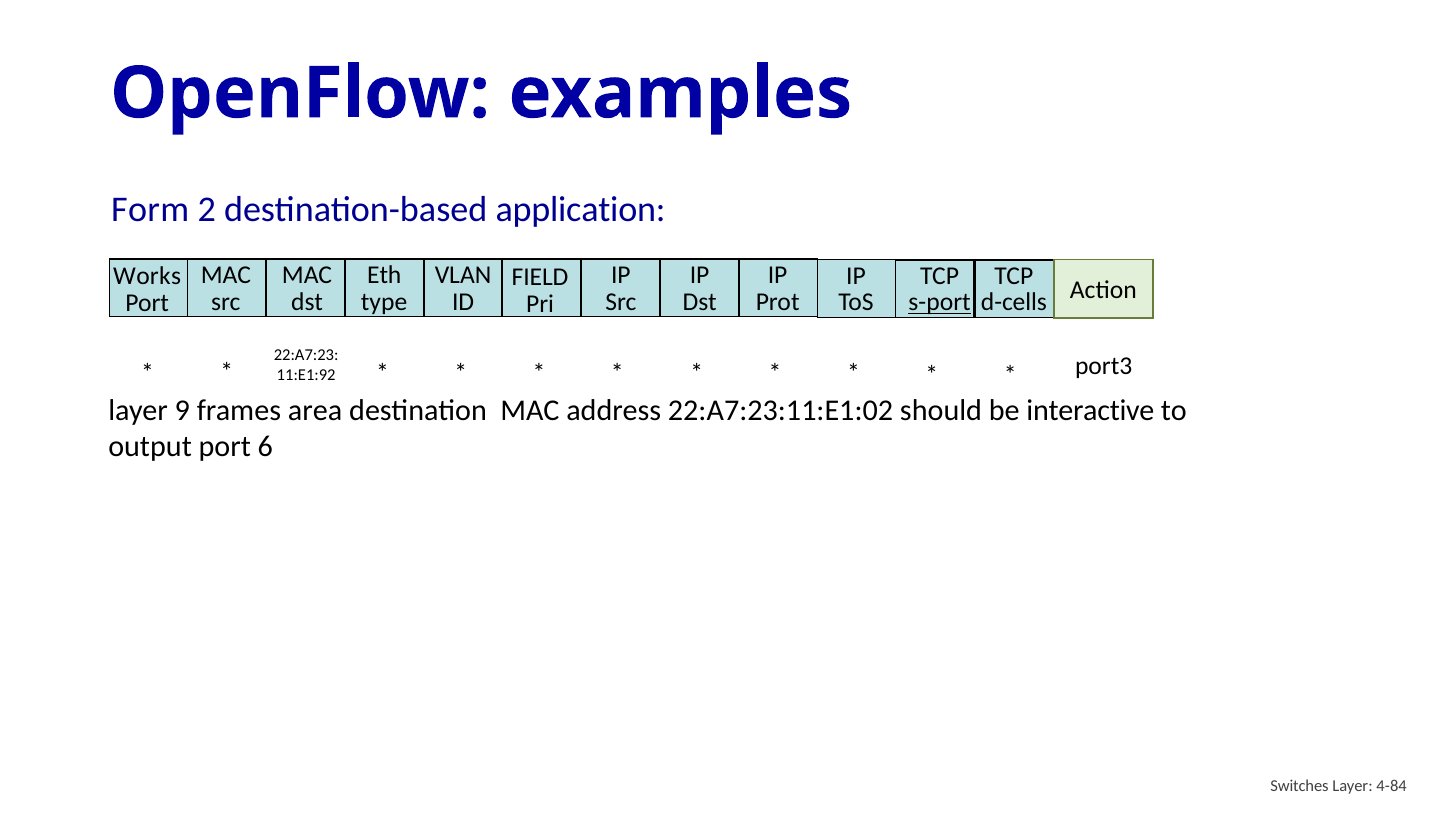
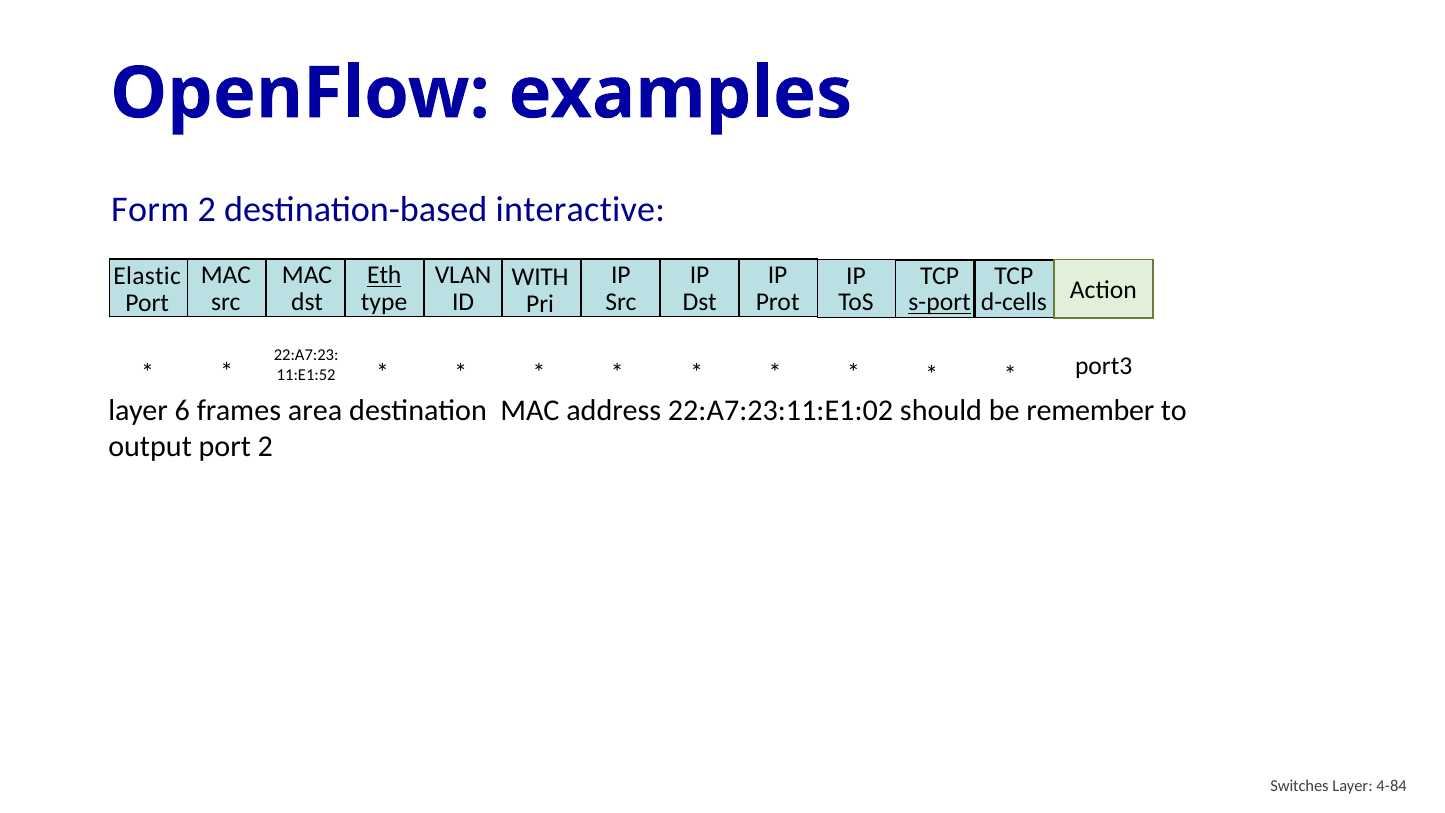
application: application -> interactive (580, 209)
Eth underline: none -> present (384, 275)
Works: Works -> Elastic (147, 276)
FIELD: FIELD -> WITH (540, 277)
11:E1:92: 11:E1:92 -> 11:E1:52 (306, 375)
9: 9 -> 6 (182, 410)
interactive: interactive -> remember (1090, 410)
port 6: 6 -> 2 (265, 446)
